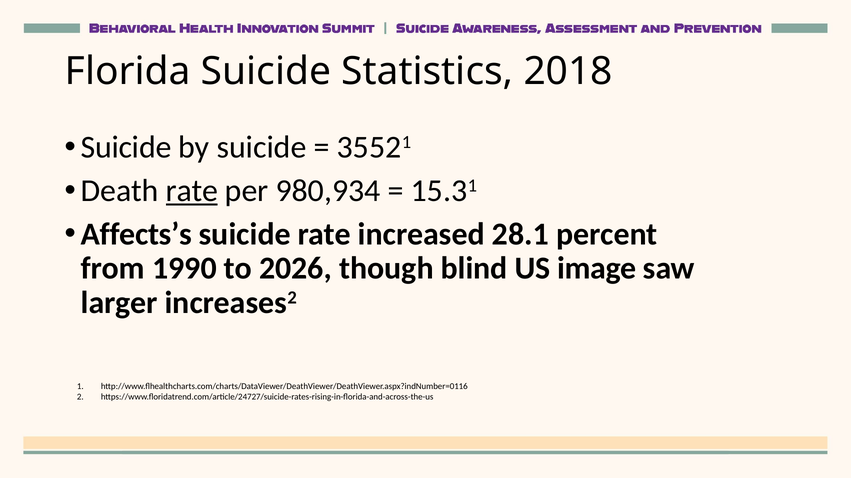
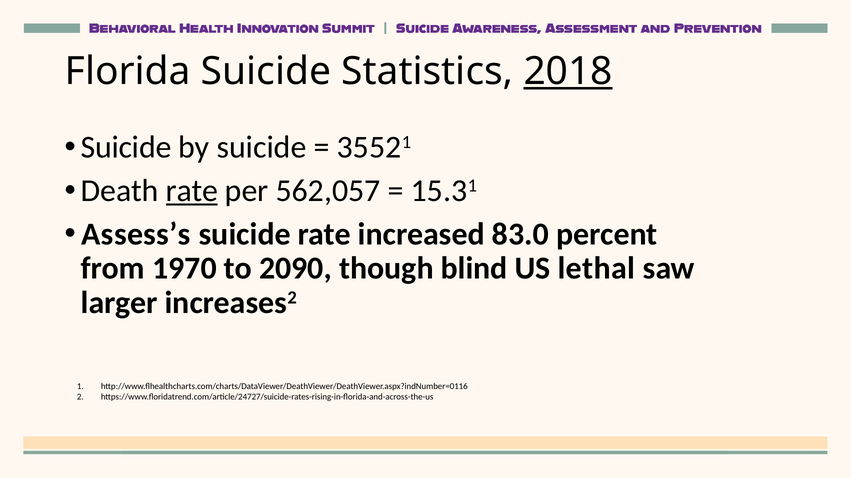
2018 underline: none -> present (568, 71)
980,934: 980,934 -> 562,057 (328, 191)
Affects’s: Affects’s -> Assess’s (136, 234)
28.1: 28.1 -> 83.0 (520, 234)
1990: 1990 -> 1970 (184, 269)
2026: 2026 -> 2090 (295, 269)
image: image -> lethal (596, 269)
